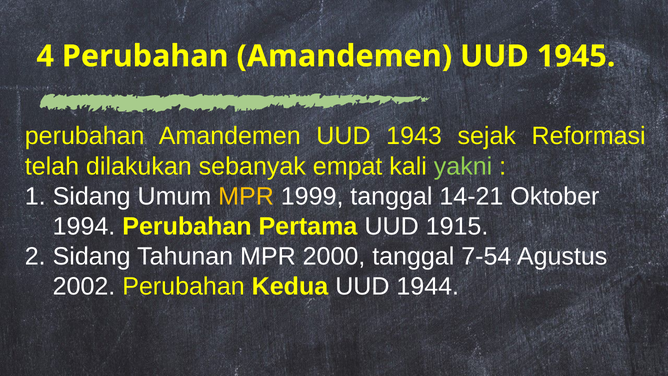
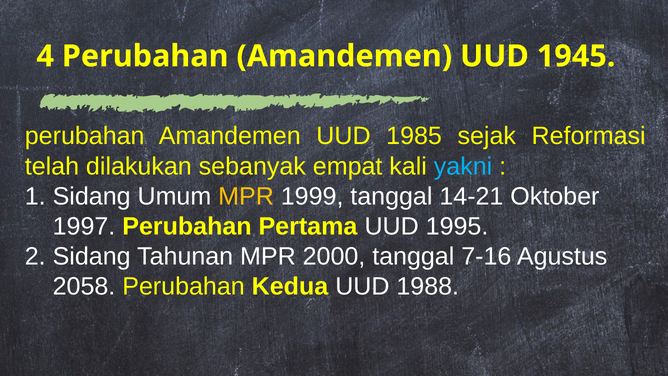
1943: 1943 -> 1985 (414, 136)
yakni colour: light green -> light blue (463, 166)
1994: 1994 -> 1997 (84, 226)
1915: 1915 -> 1995 (457, 226)
7-54: 7-54 -> 7-16 (486, 256)
2002: 2002 -> 2058 (84, 286)
1944: 1944 -> 1988 (428, 286)
